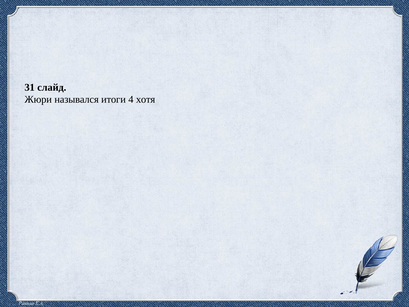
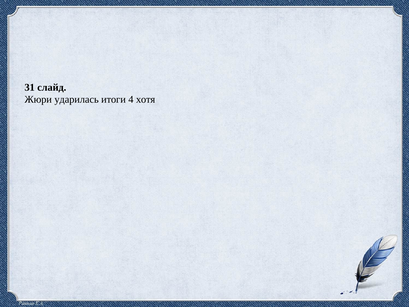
назывался: назывался -> ударилась (77, 100)
